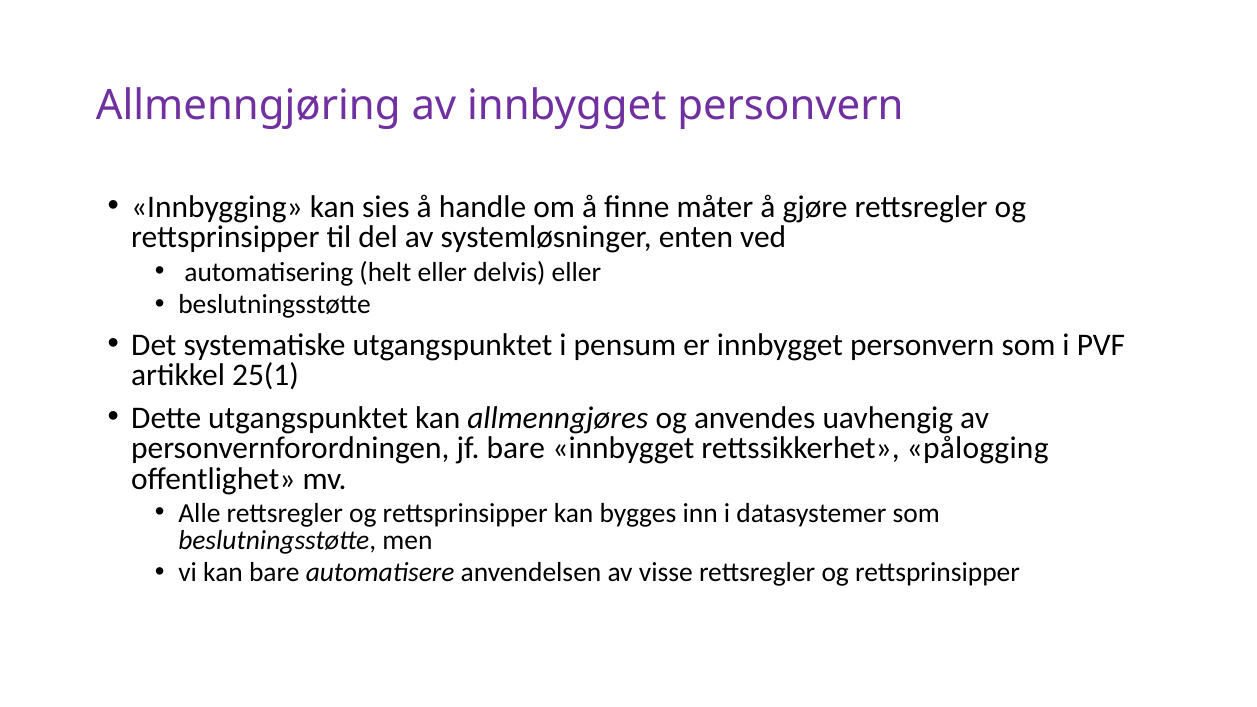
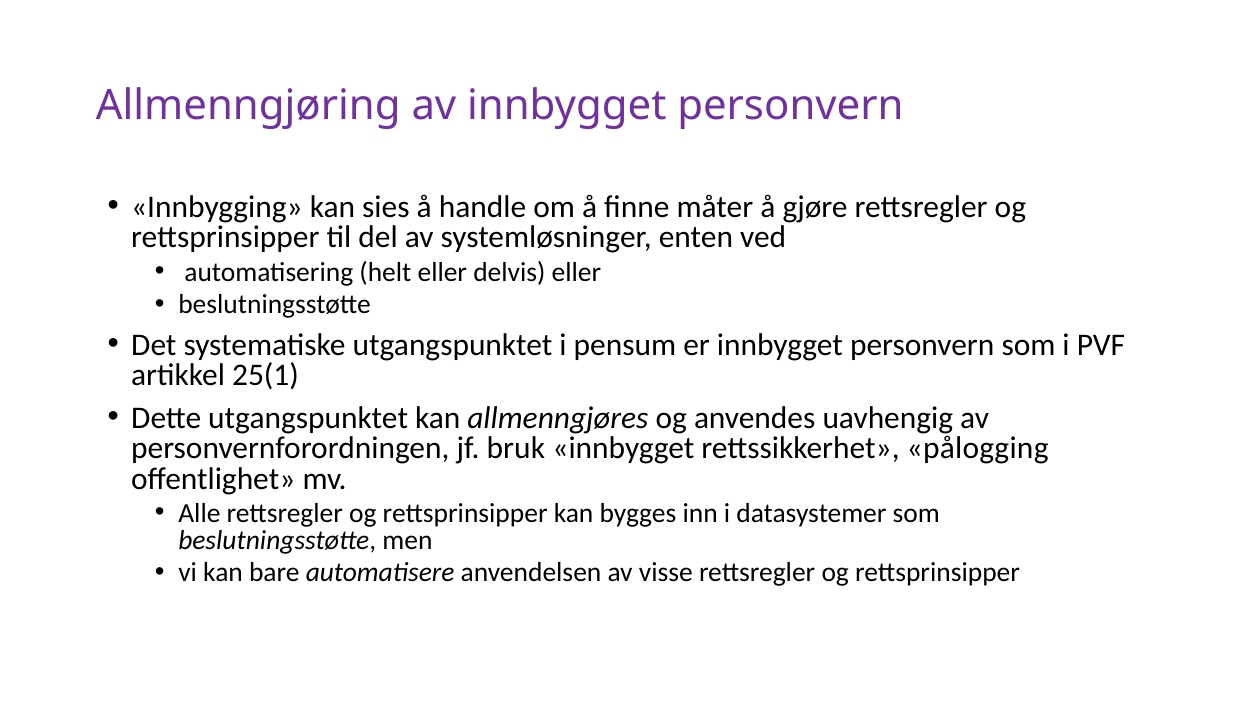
jf bare: bare -> bruk (516, 448)
